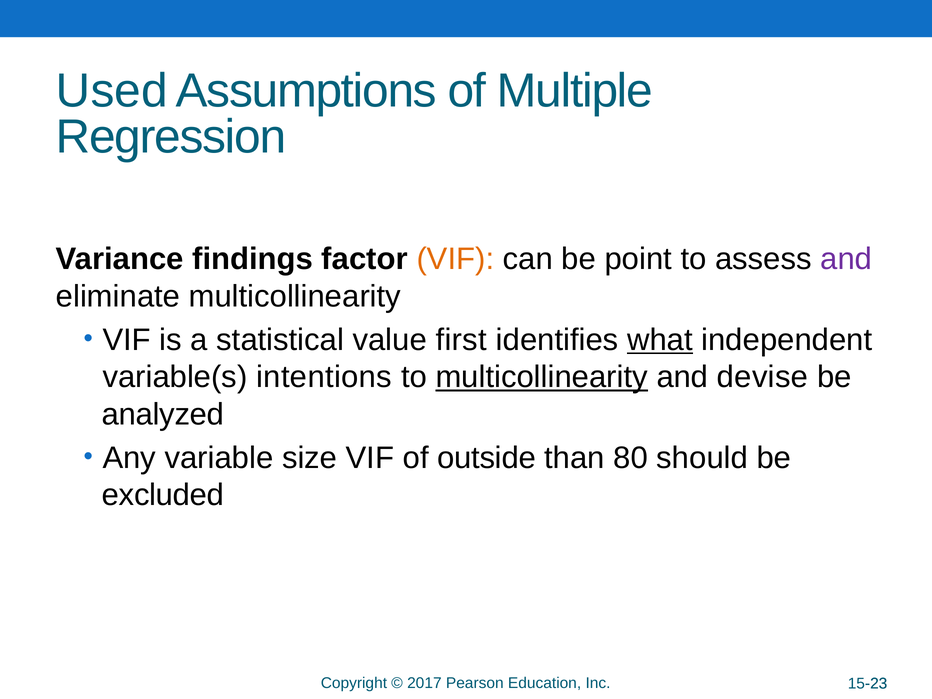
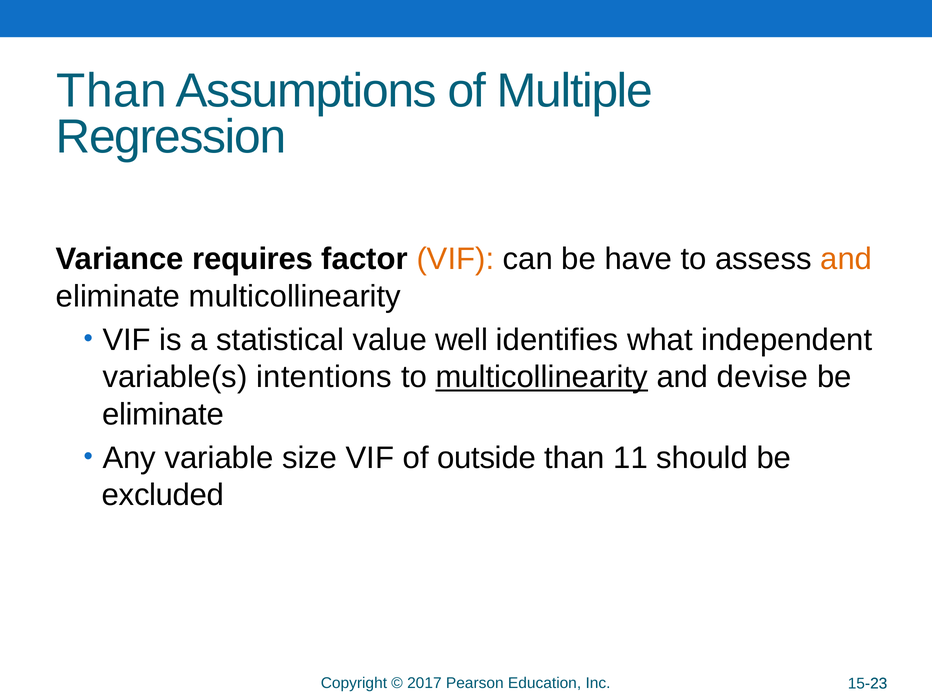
Used: Used -> Than (112, 91)
findings: findings -> requires (253, 259)
point: point -> have (638, 259)
and colour: purple -> orange (846, 259)
first: first -> well (462, 340)
what underline: present -> none (660, 340)
analyzed: analyzed -> eliminate (163, 414)
80: 80 -> 11 (631, 458)
